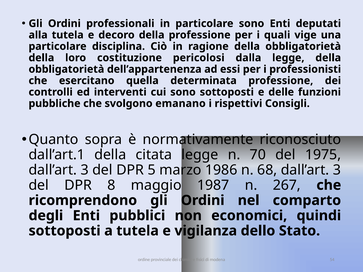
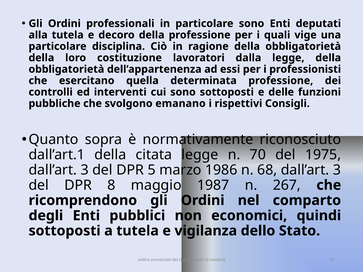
pericolosi: pericolosi -> lavoratori (199, 58)
